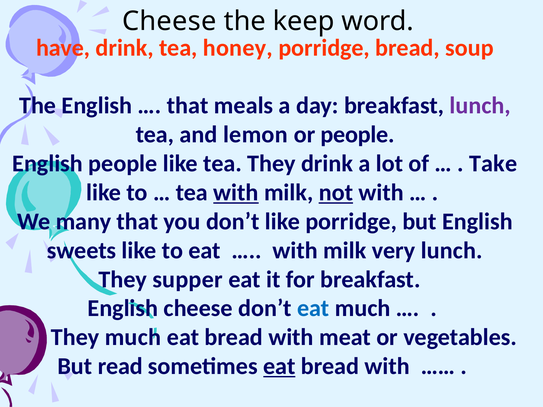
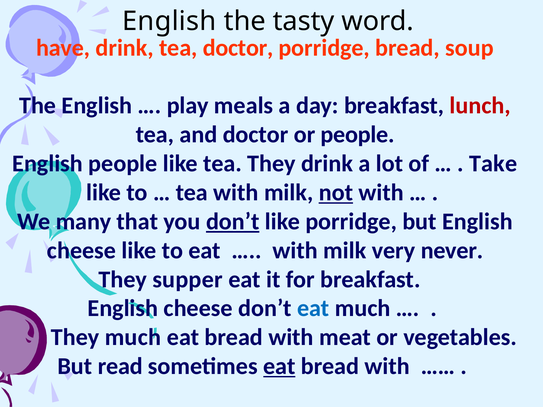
Cheese: Cheese -> English (169, 21)
keep: keep -> tasty (304, 21)
tea honey: honey -> doctor (238, 48)
that: that -> play (188, 106)
lunch colour: purple -> red (480, 106)
and lemon: lemon -> doctor (256, 135)
with underline: present -> none (236, 193)
don’t underline: none -> present (233, 222)
sweets: sweets -> cheese (82, 251)
very lunch: lunch -> never (452, 251)
